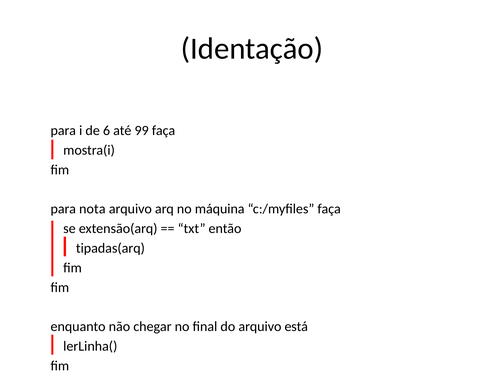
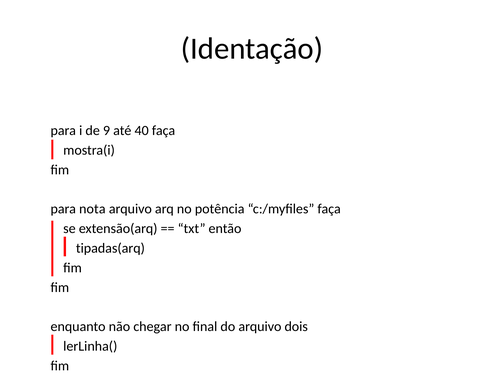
6: 6 -> 9 (106, 131)
99: 99 -> 40 (142, 131)
máquina: máquina -> potência (220, 209)
está: está -> dois (296, 327)
